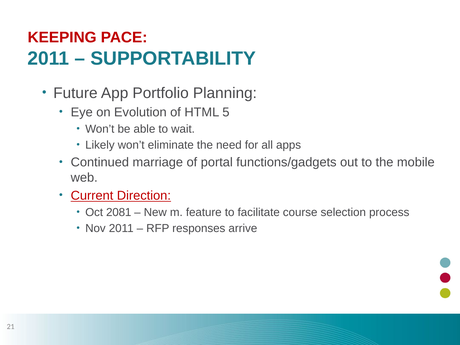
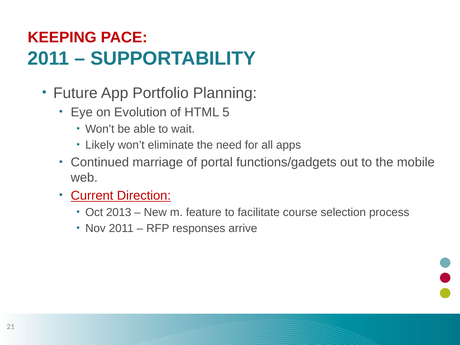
2081: 2081 -> 2013 (119, 212)
